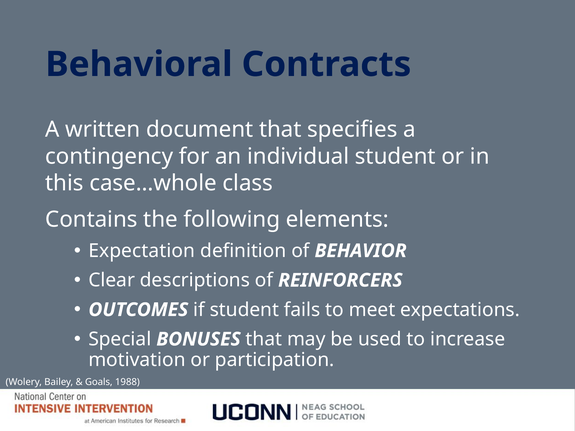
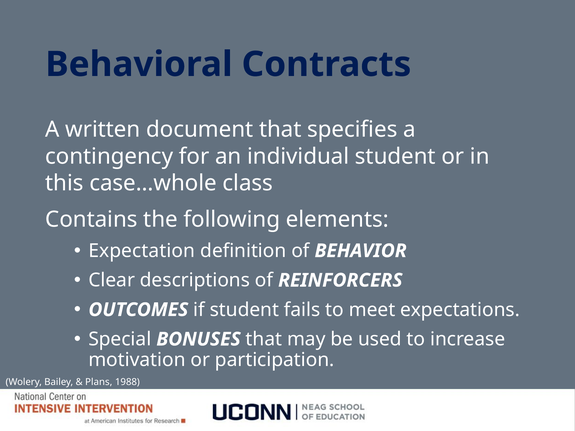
Goals: Goals -> Plans (99, 382)
